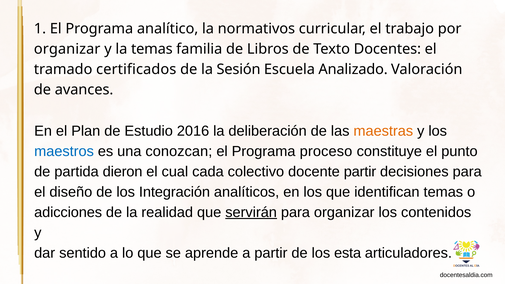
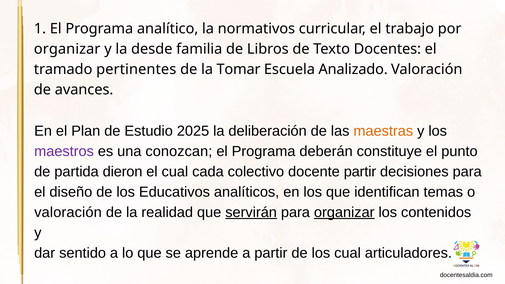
la temas: temas -> desde (152, 49)
certificados: certificados -> pertinentes (136, 69)
Sesión: Sesión -> Tomar (239, 69)
2016: 2016 -> 2025 (193, 131)
maestros colour: blue -> purple (64, 151)
proceso: proceso -> deberán (326, 151)
Integración: Integración -> Educativos (174, 192)
adicciones: adicciones -> valoración (68, 212)
organizar underline: none -> present (344, 212)
los esta: esta -> cual (348, 253)
